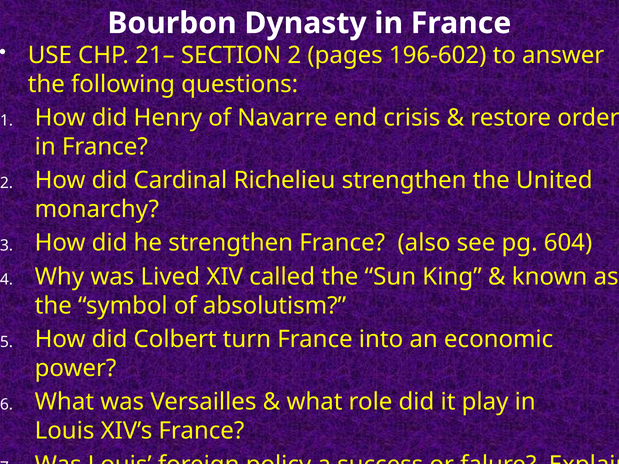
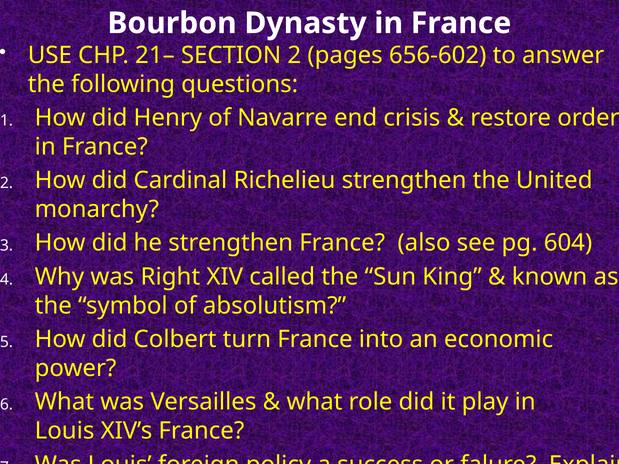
196-602: 196-602 -> 656-602 (438, 55)
Lived: Lived -> Right (170, 277)
